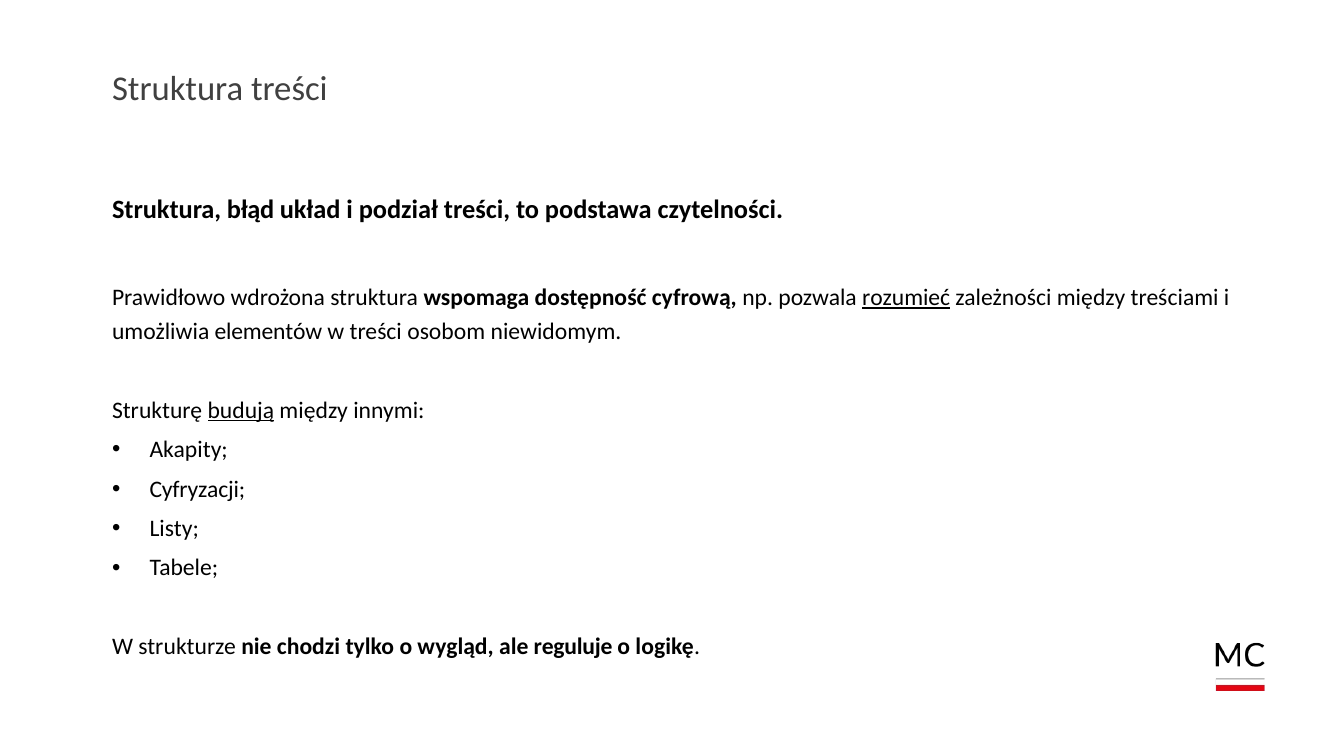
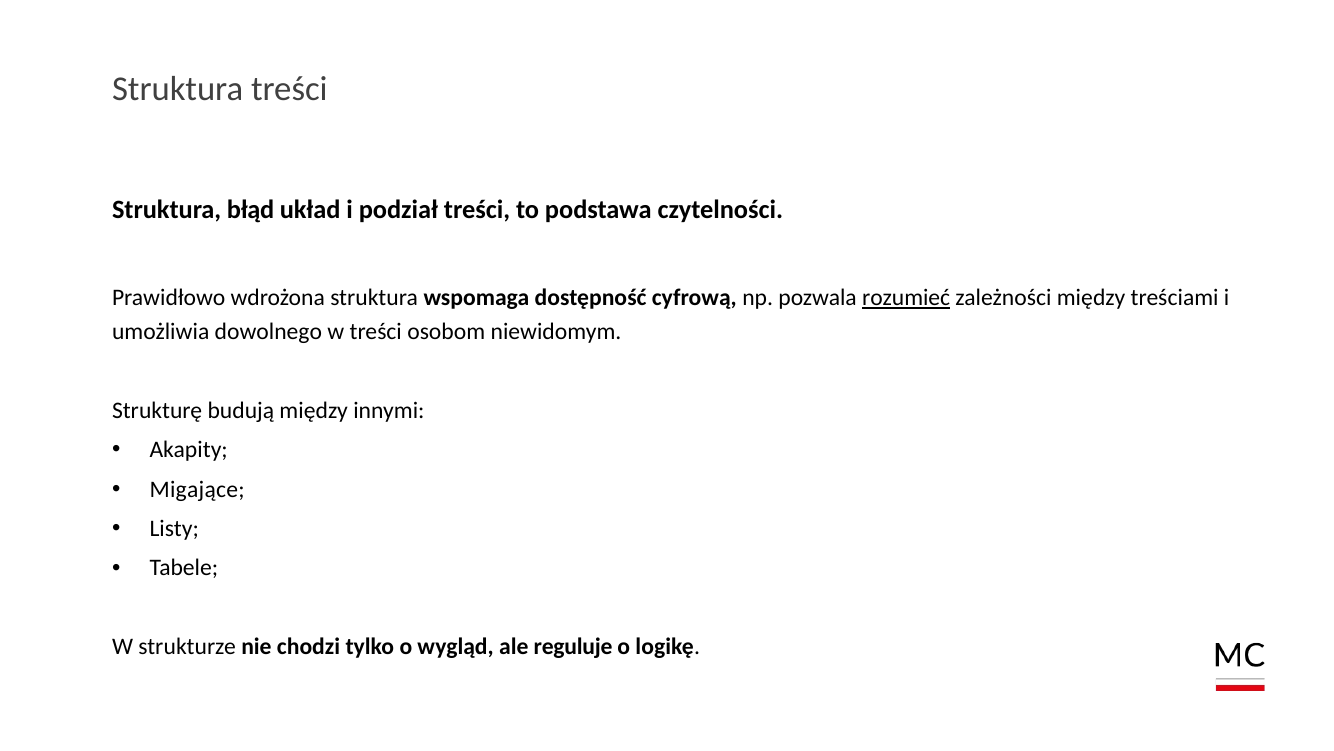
elementów: elementów -> dowolnego (268, 332)
budują underline: present -> none (241, 410)
Cyfryzacji: Cyfryzacji -> Migające (197, 489)
